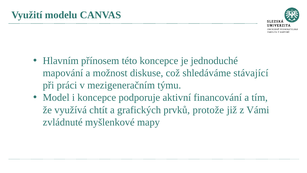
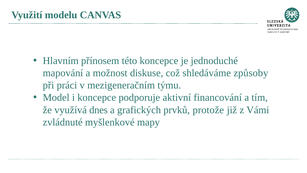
stávající: stávající -> způsoby (251, 73)
chtít: chtít -> dnes (99, 110)
